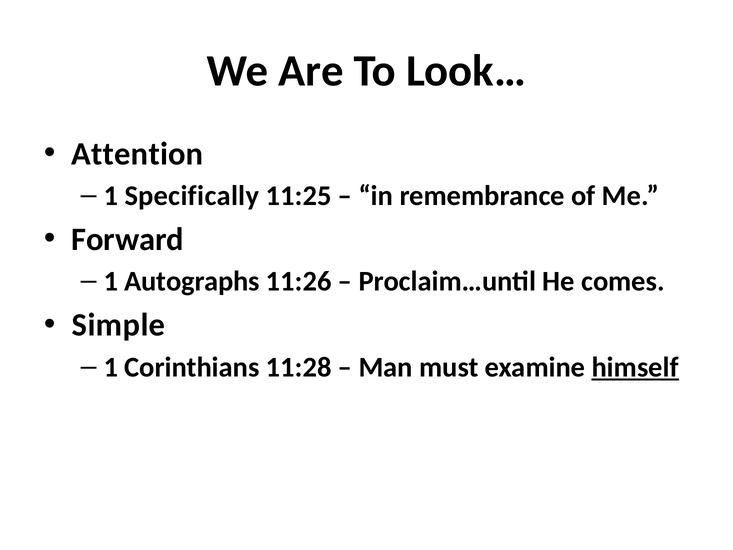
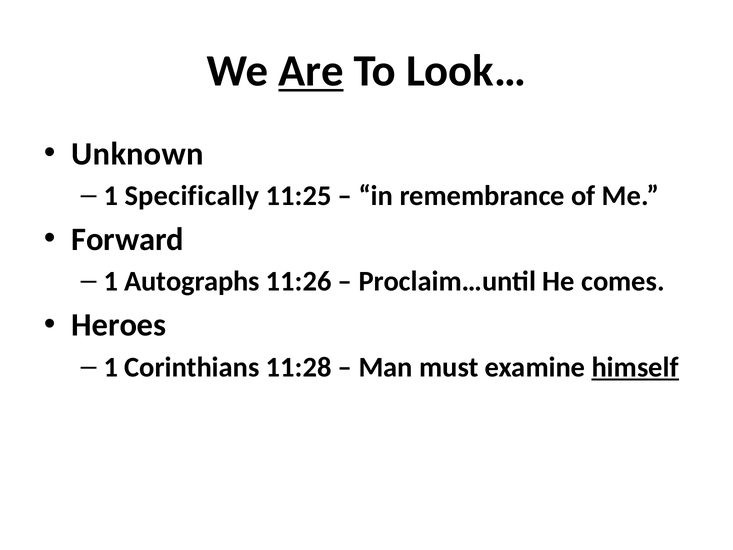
Are underline: none -> present (311, 71)
Attention: Attention -> Unknown (137, 154)
Simple: Simple -> Heroes (119, 325)
